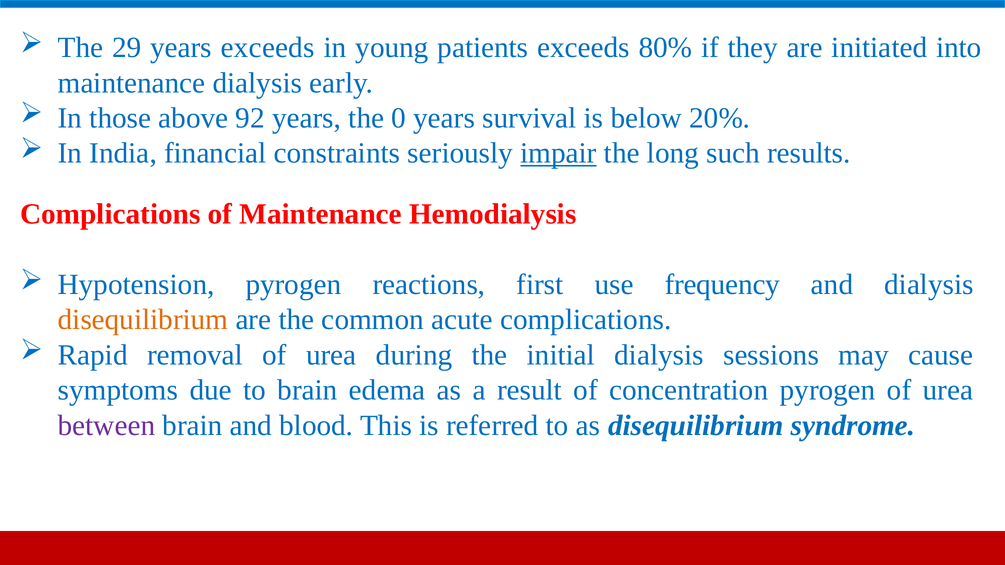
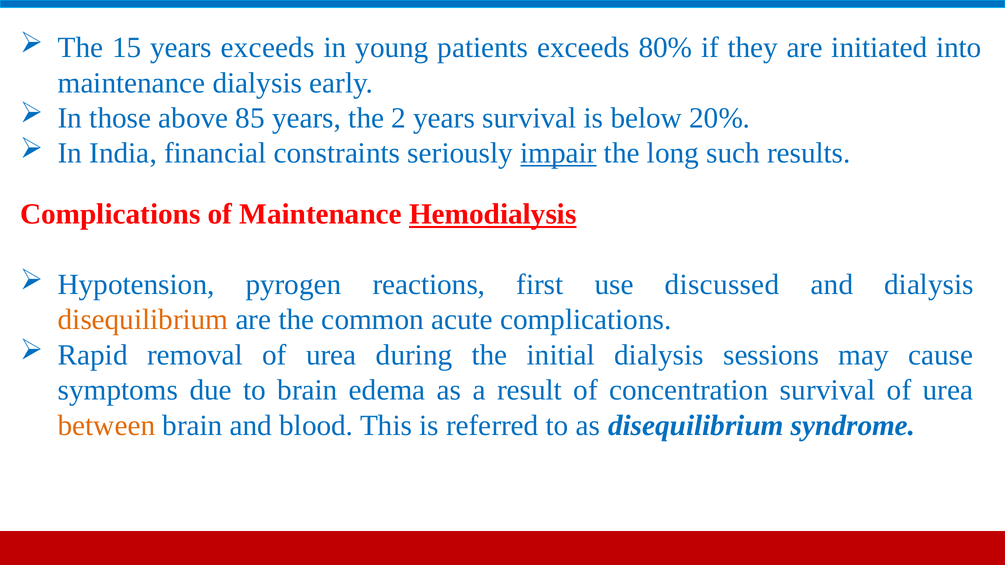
29: 29 -> 15 (127, 48)
92: 92 -> 85 (250, 118)
0: 0 -> 2 (399, 118)
Hemodialysis underline: none -> present (493, 214)
frequency: frequency -> discussed (722, 285)
concentration pyrogen: pyrogen -> survival (828, 390)
between colour: purple -> orange (107, 426)
